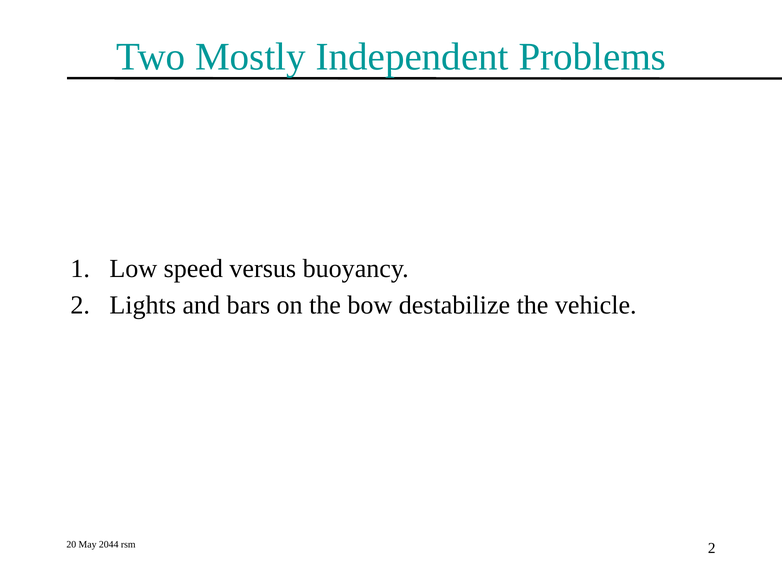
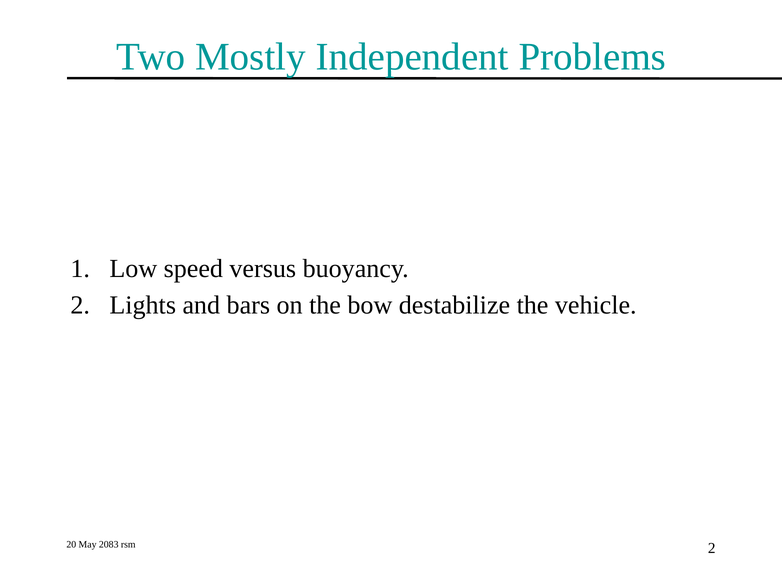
2044: 2044 -> 2083 (109, 545)
